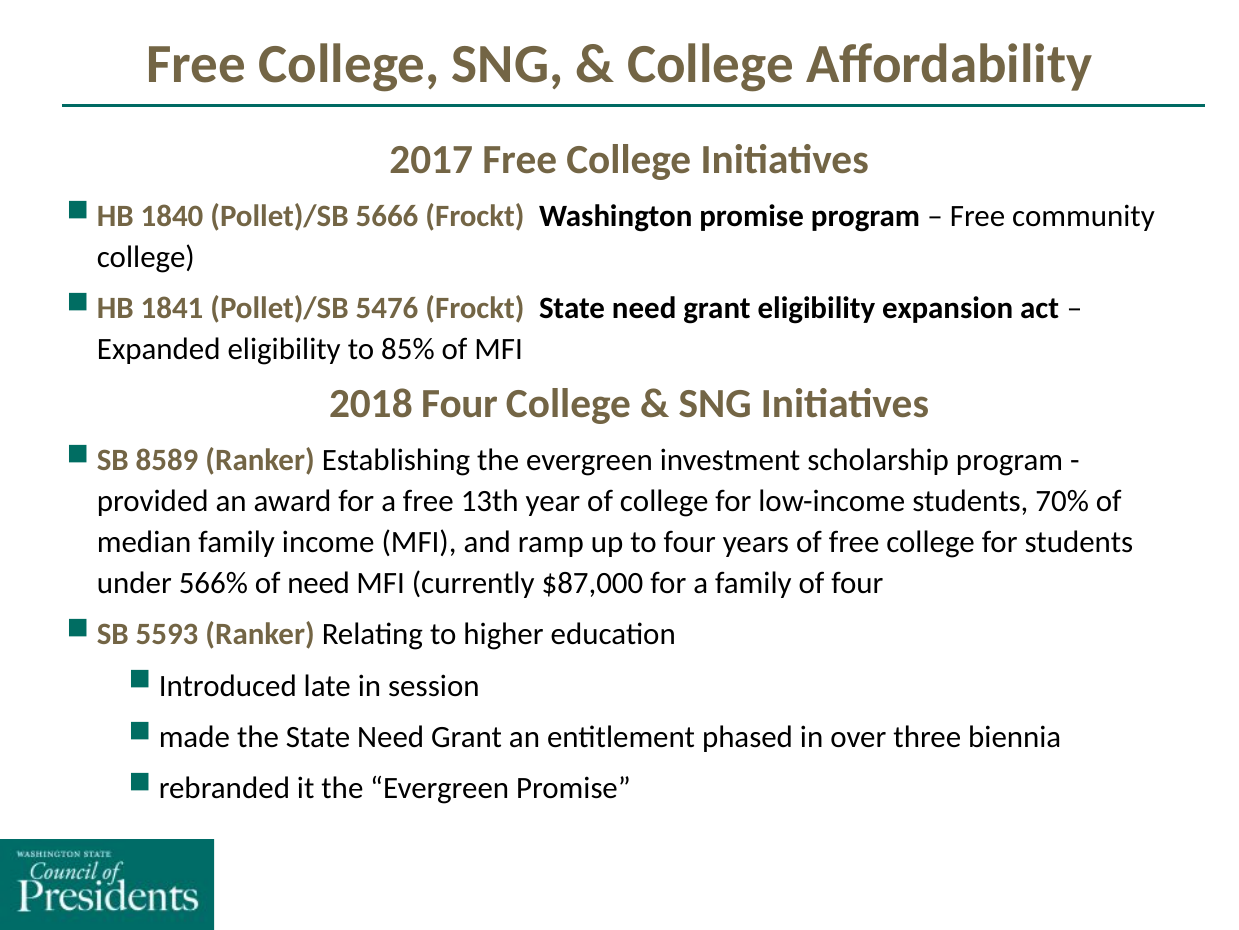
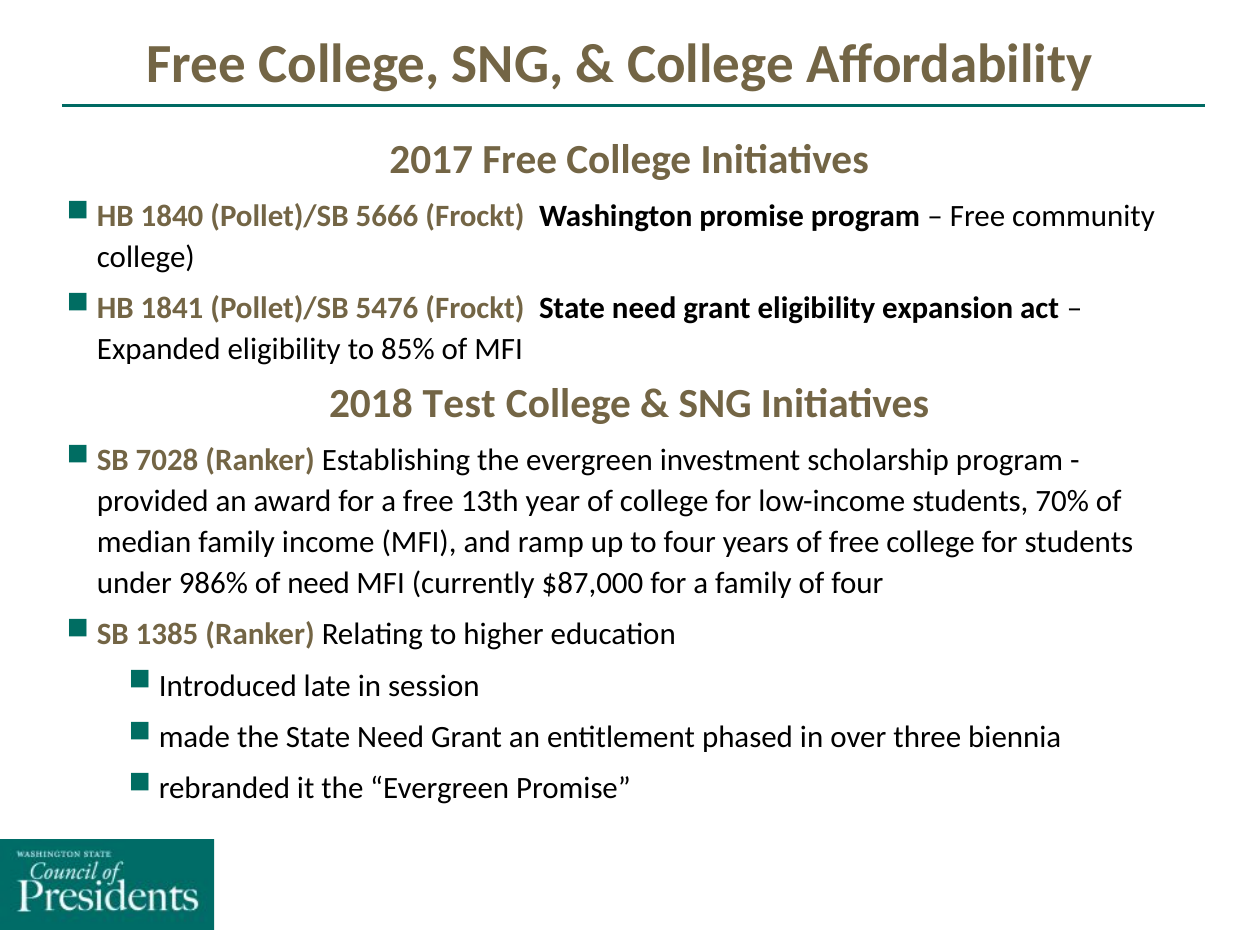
2018 Four: Four -> Test (459, 404)
8589: 8589 -> 7028 (167, 460)
566%: 566% -> 986% (213, 583)
5593: 5593 -> 1385 (167, 634)
